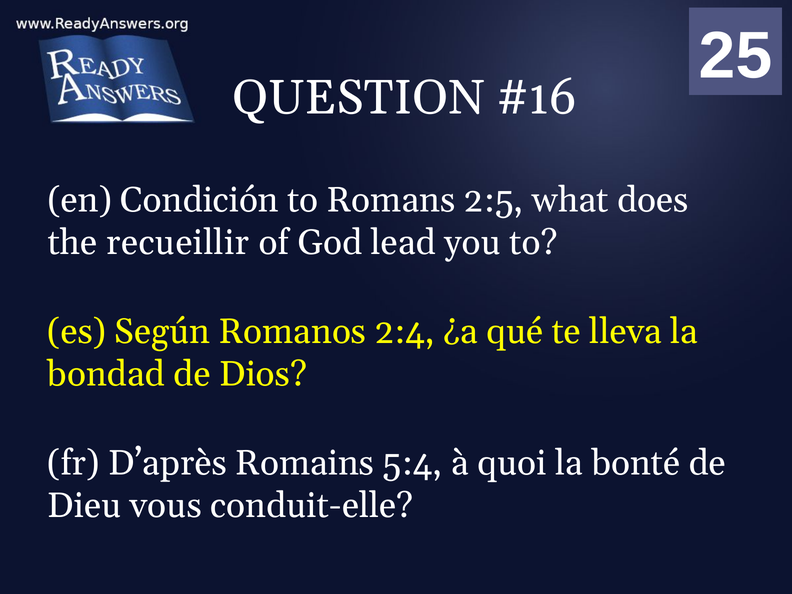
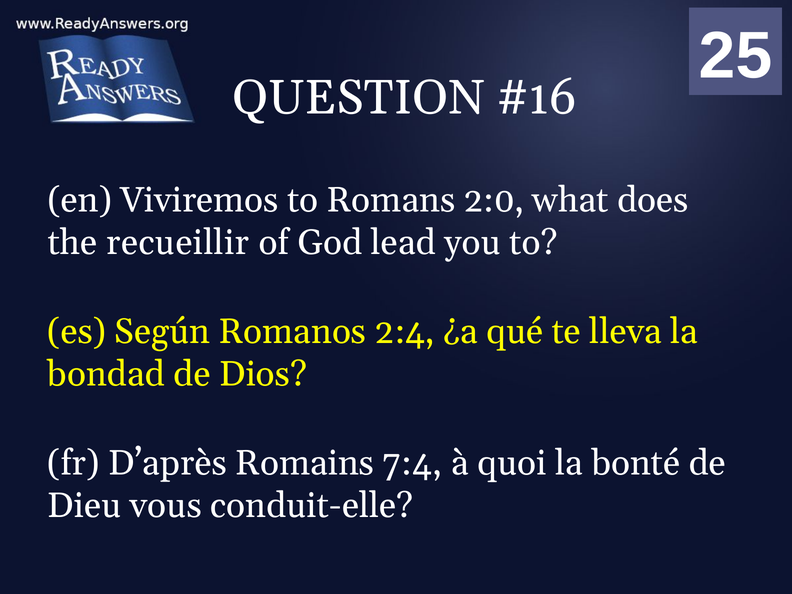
Condición: Condición -> Viviremos (200, 200)
2:5: 2:5 -> 2:0 (494, 200)
5:4: 5:4 -> 7:4 (412, 463)
